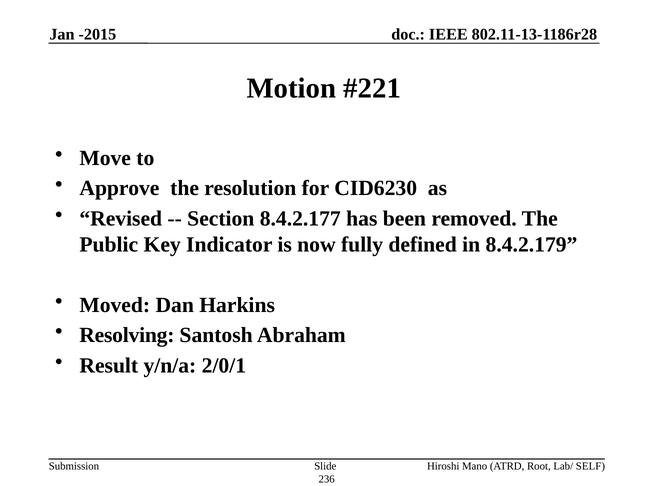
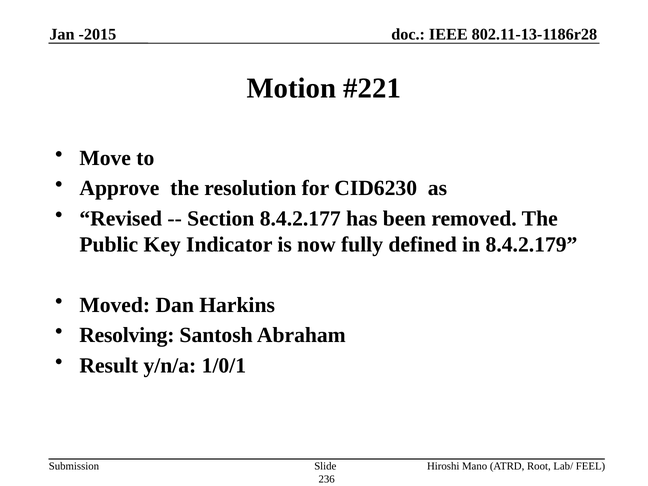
2/0/1: 2/0/1 -> 1/0/1 (224, 365)
SELF: SELF -> FEEL (591, 466)
